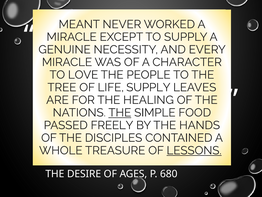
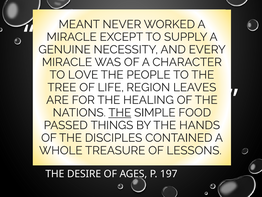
LIFE SUPPLY: SUPPLY -> REGION (148, 87)
FREELY: FREELY -> THINGS (112, 125)
LESSONS underline: present -> none (194, 150)
680: 680 -> 197 (169, 174)
